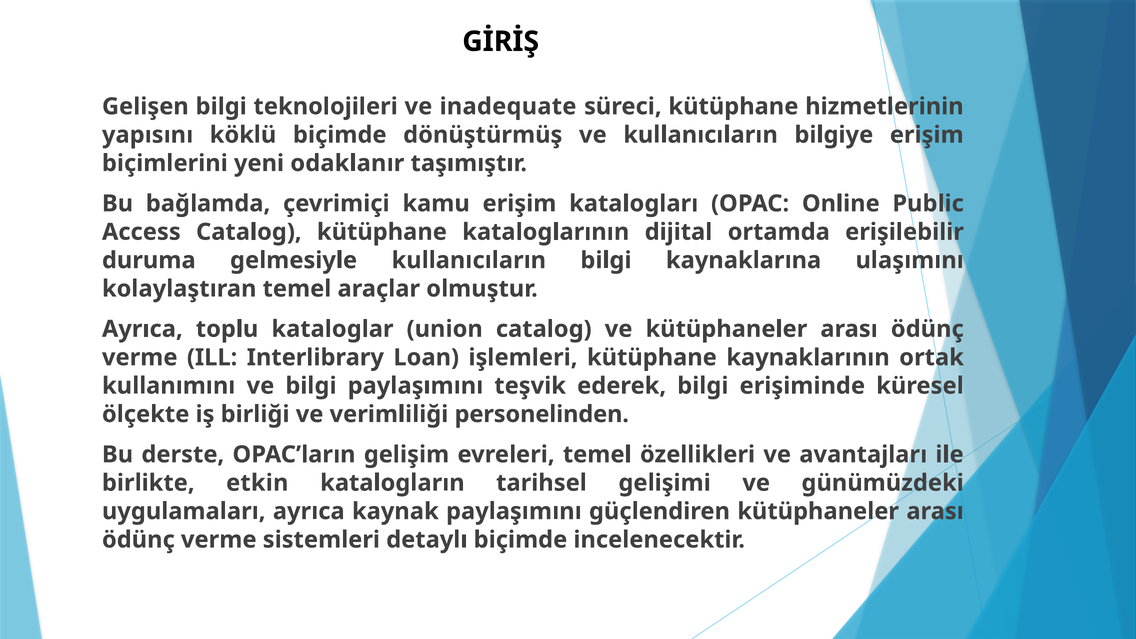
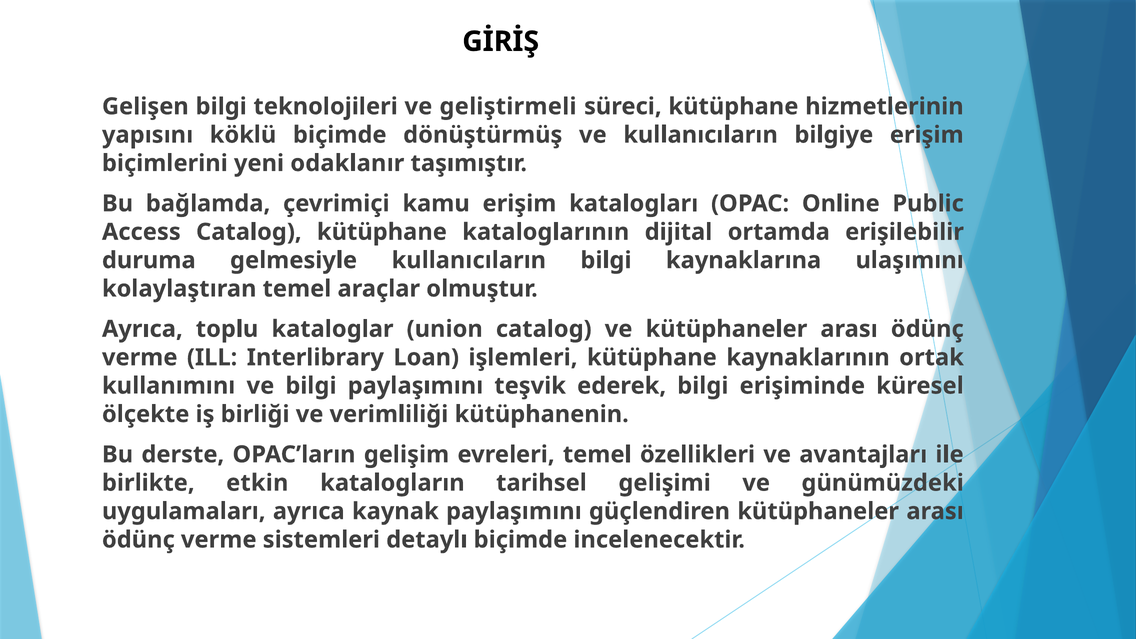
inadequate: inadequate -> geliştirmeli (508, 106)
personelinden: personelinden -> kütüphanenin (542, 414)
